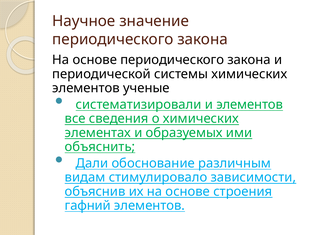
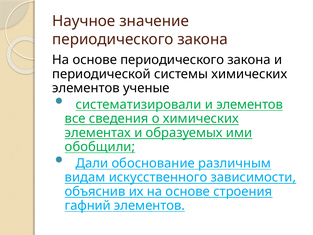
объяснить: объяснить -> обобщили (100, 147)
стимулировало: стимулировало -> искусственного (158, 177)
